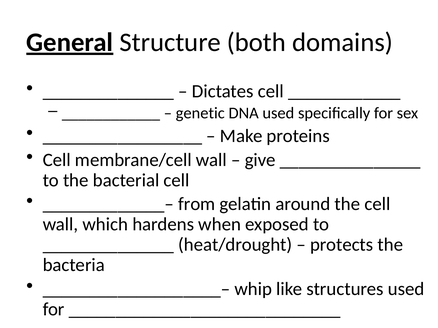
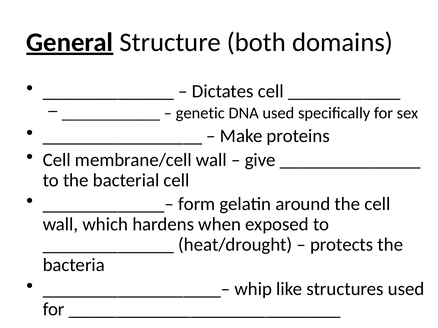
from: from -> form (197, 204)
